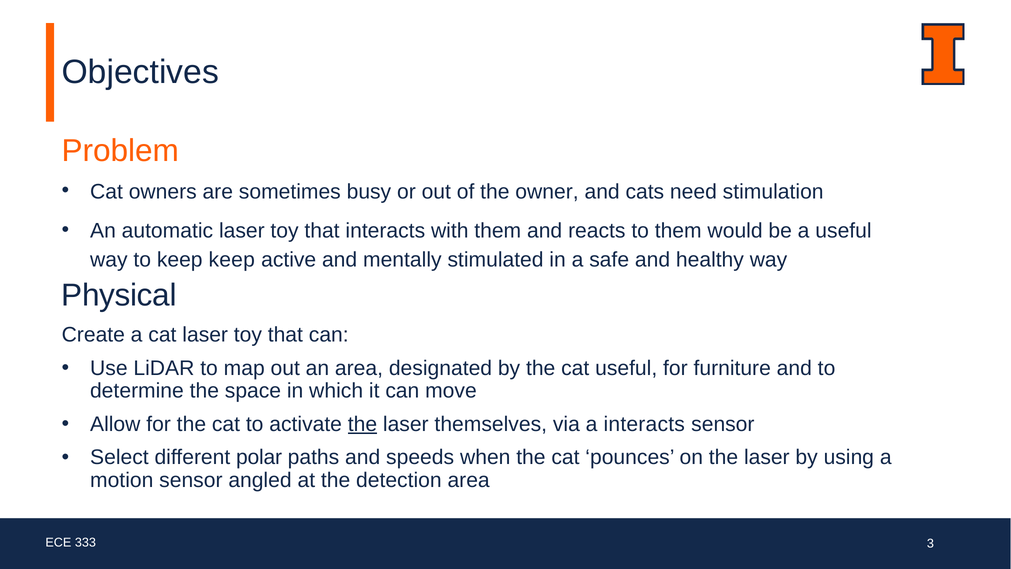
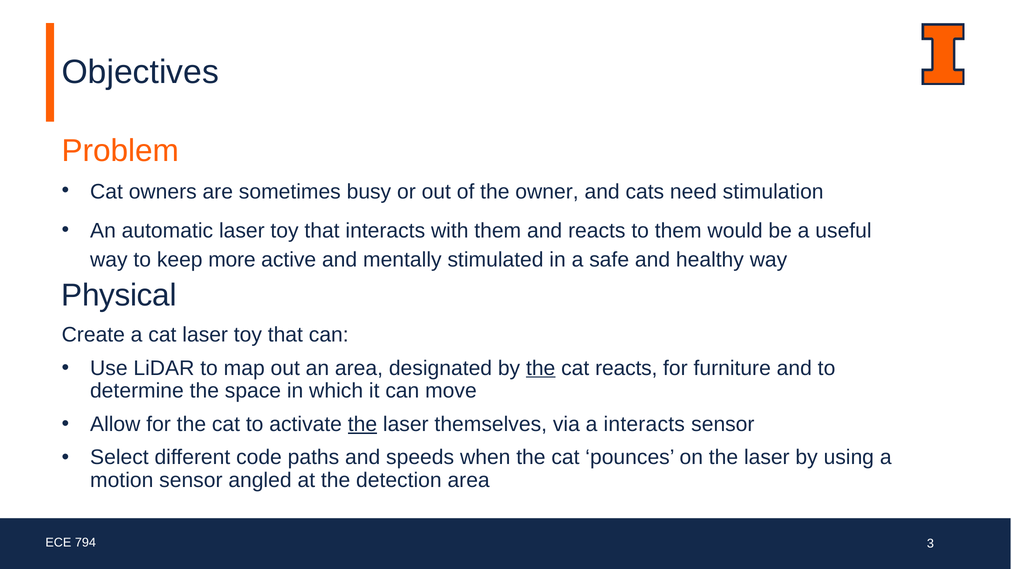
keep keep: keep -> more (232, 260)
the underline: none -> present (541, 368)
cat useful: useful -> reacts (626, 368)
polar: polar -> code (259, 457)
333: 333 -> 794 (85, 542)
